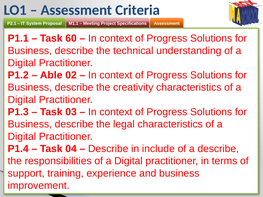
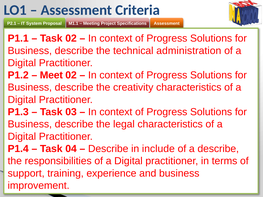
Task 60: 60 -> 02 (71, 38)
understanding: understanding -> administration (189, 51)
Able: Able -> Meet (51, 75)
